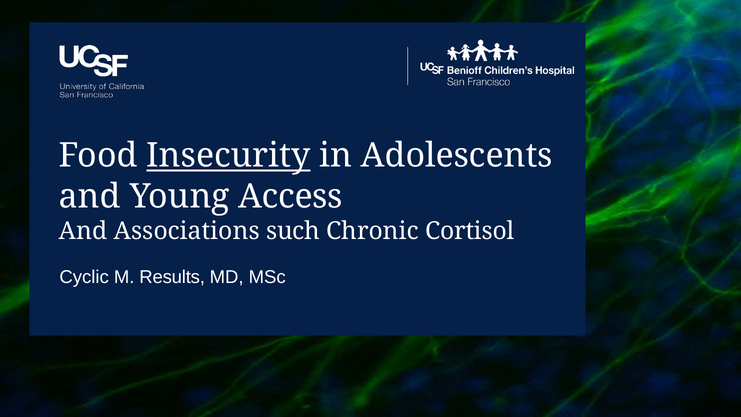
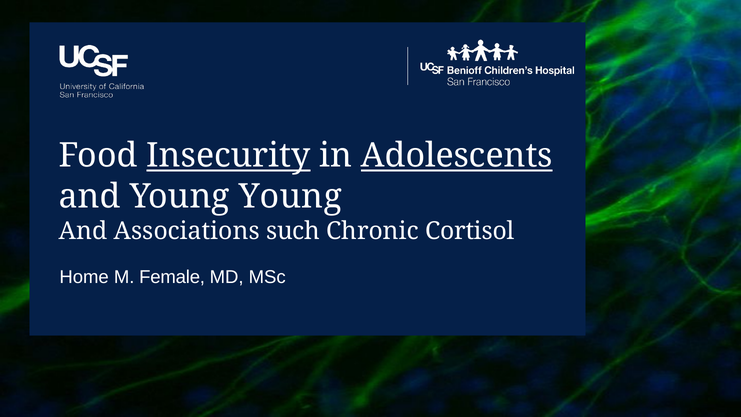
Adolescents underline: none -> present (457, 156)
Young Access: Access -> Young (290, 196)
Cyclic: Cyclic -> Home (84, 277)
Results: Results -> Female (172, 277)
